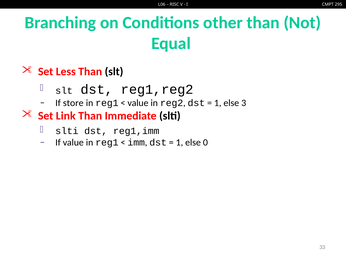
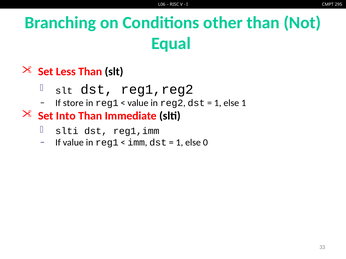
else 3: 3 -> 1 (244, 103)
Link: Link -> Into (66, 116)
